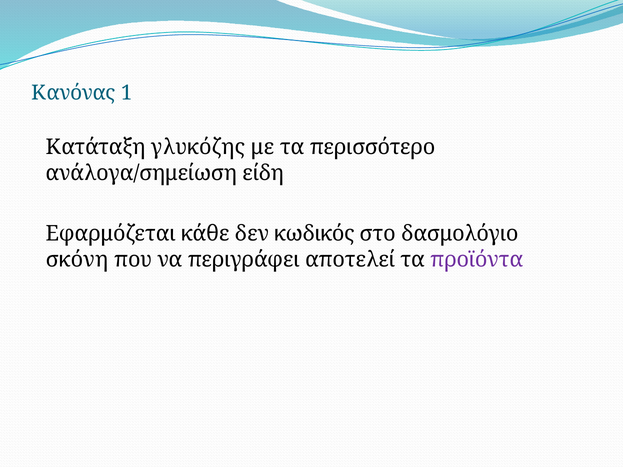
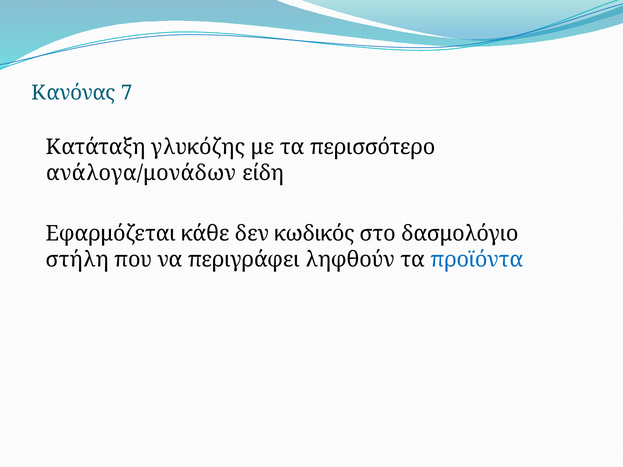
1: 1 -> 7 (127, 93)
ανάλογα/σημείωση: ανάλογα/σημείωση -> ανάλογα/μονάδων (141, 173)
σκόνη: σκόνη -> στήλη (77, 260)
αποτελεί: αποτελεί -> ληφθούν (350, 260)
προϊόντα colour: purple -> blue (477, 260)
